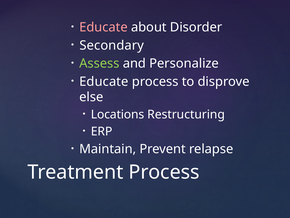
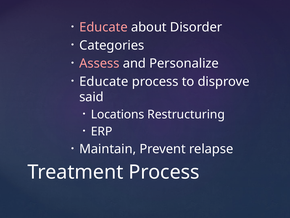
Secondary: Secondary -> Categories (112, 45)
Assess colour: light green -> pink (99, 63)
else: else -> said (91, 97)
